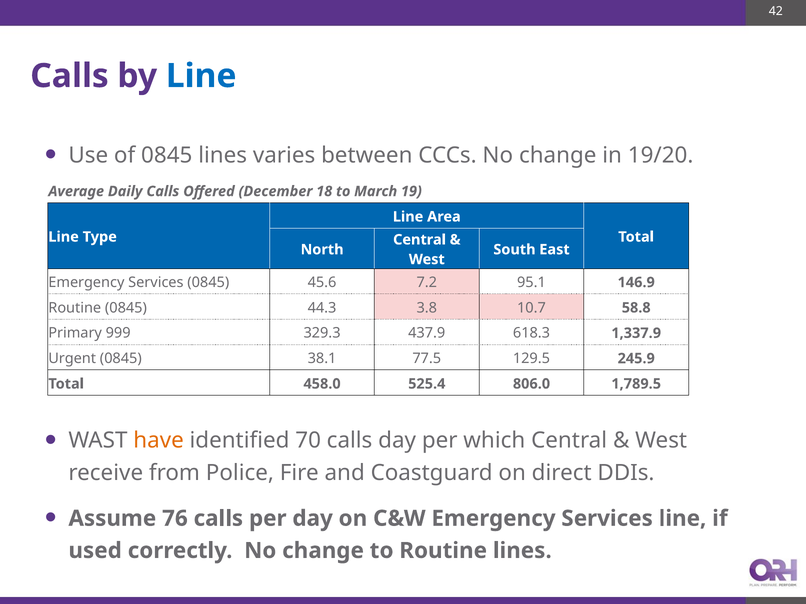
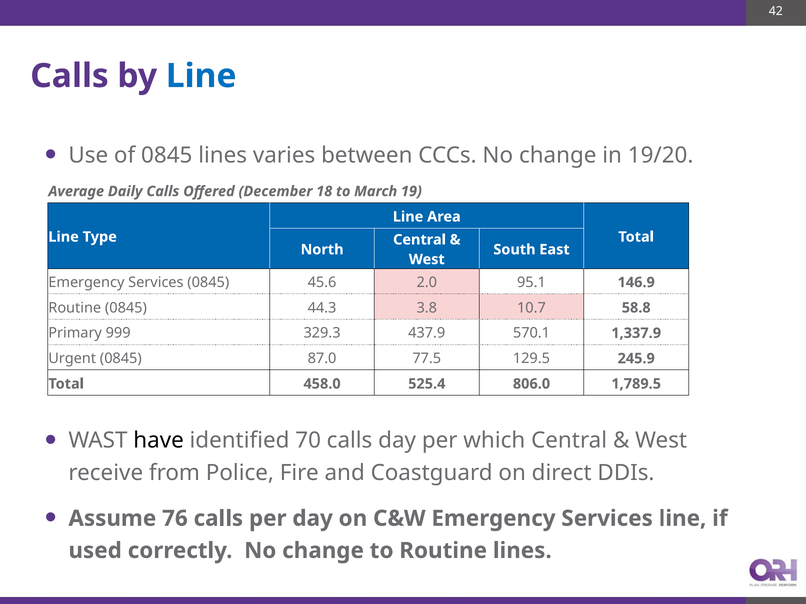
7.2: 7.2 -> 2.0 (427, 283)
618.3: 618.3 -> 570.1 (532, 333)
38.1: 38.1 -> 87.0 (322, 359)
have colour: orange -> black (159, 441)
